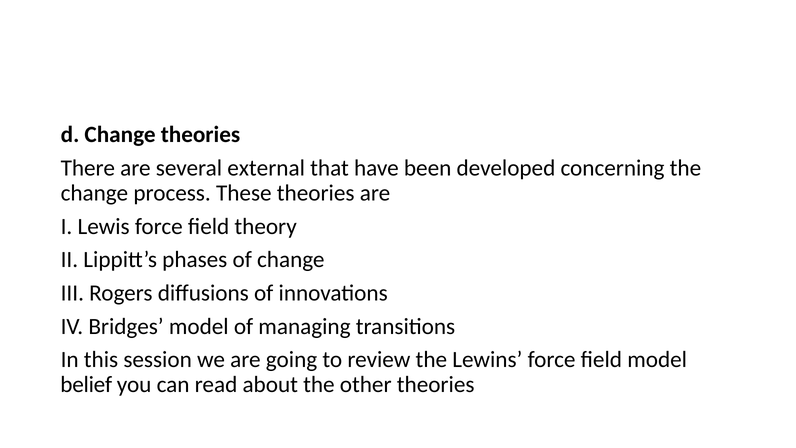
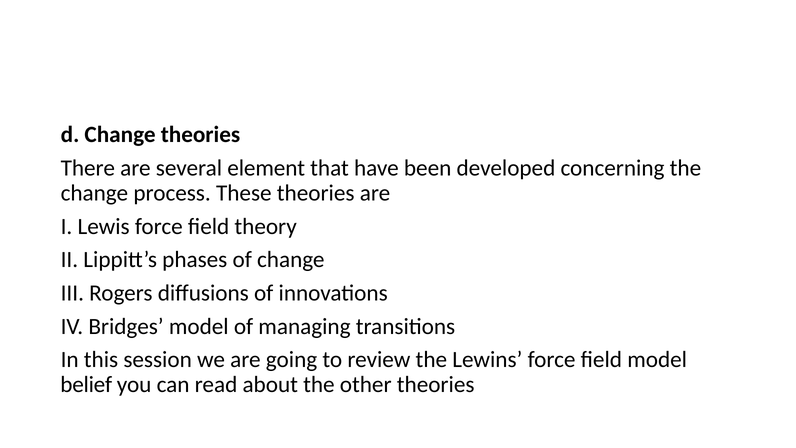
external: external -> element (266, 168)
